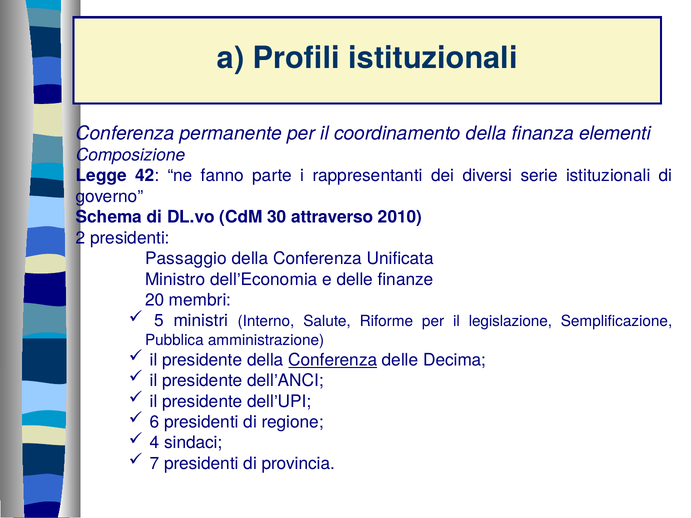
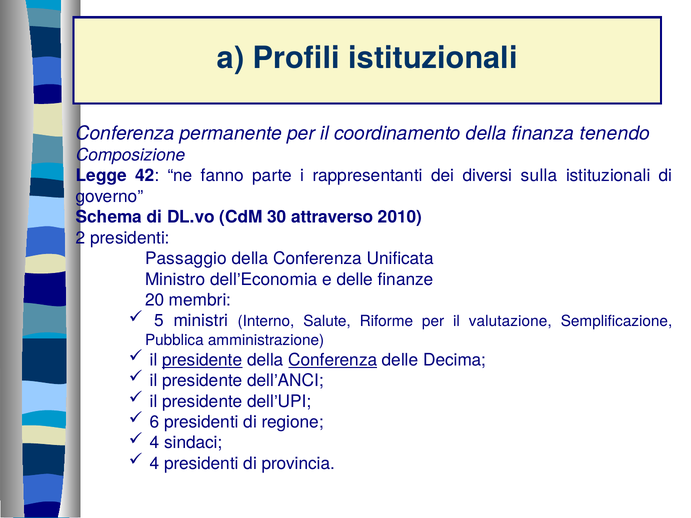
elementi: elementi -> tenendo (615, 133)
serie: serie -> sulla (539, 176)
legislazione: legislazione -> valutazione (510, 322)
presidente underline: none -> present (202, 360)
7: 7 -> 4 (155, 464)
